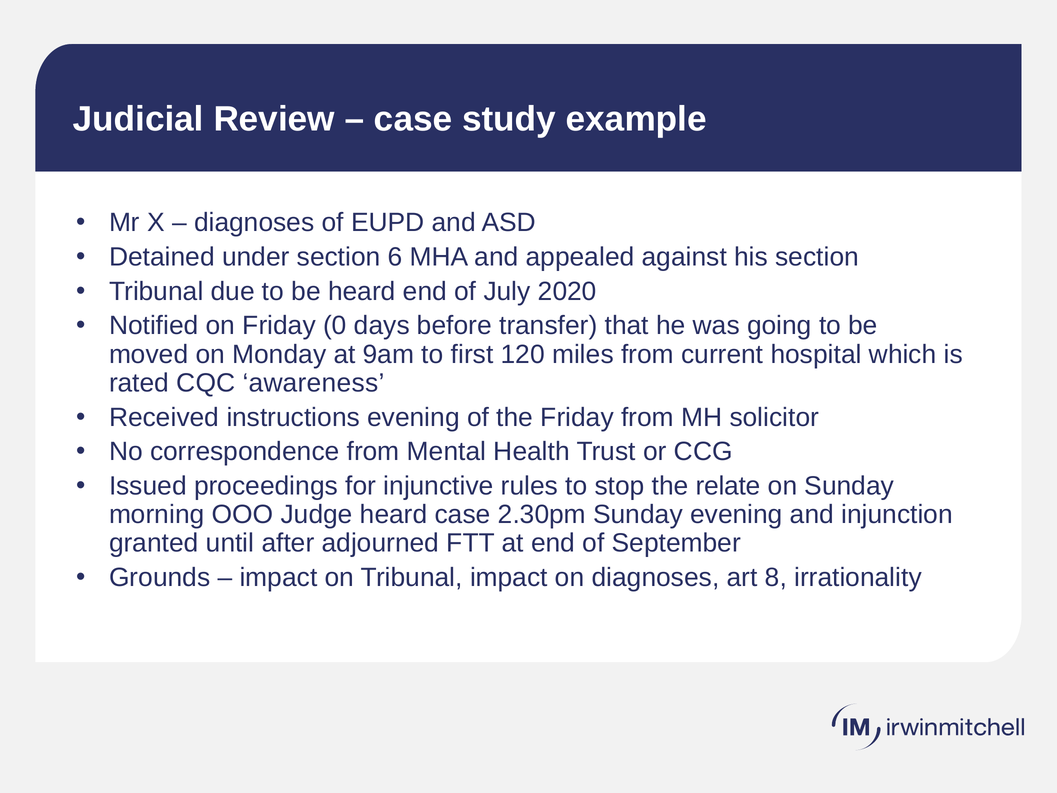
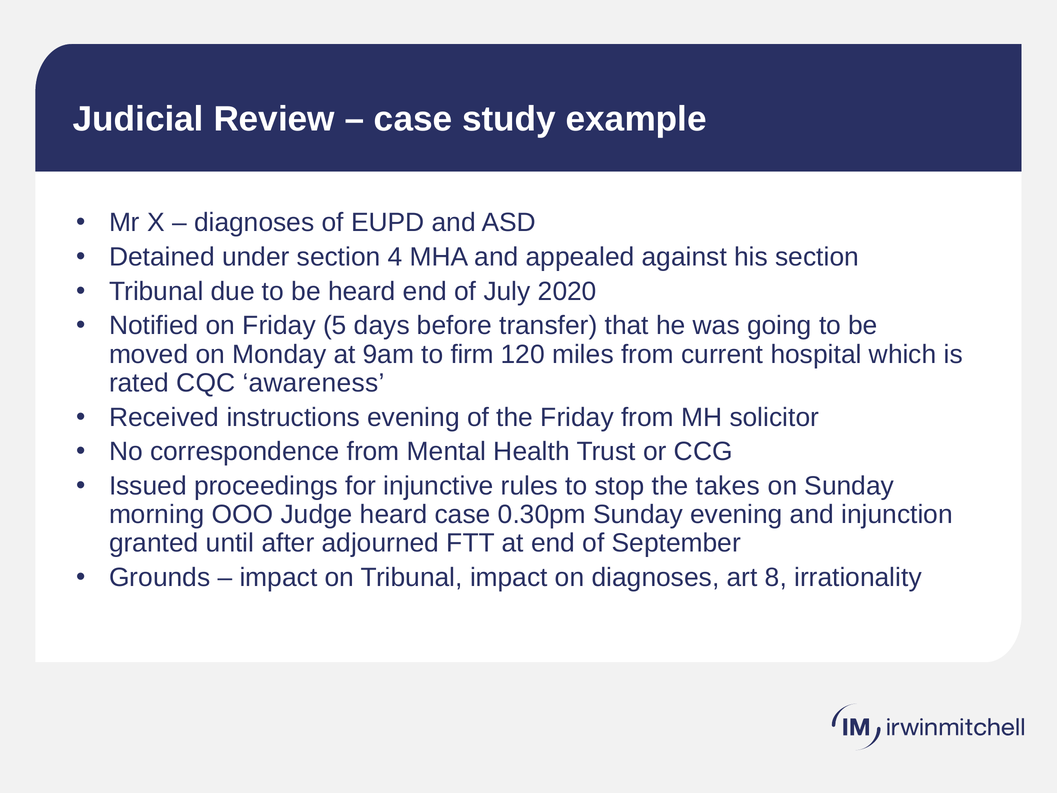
6: 6 -> 4 (395, 257)
0: 0 -> 5 (335, 326)
first: first -> firm (472, 354)
relate: relate -> takes (728, 486)
2.30pm: 2.30pm -> 0.30pm (542, 515)
